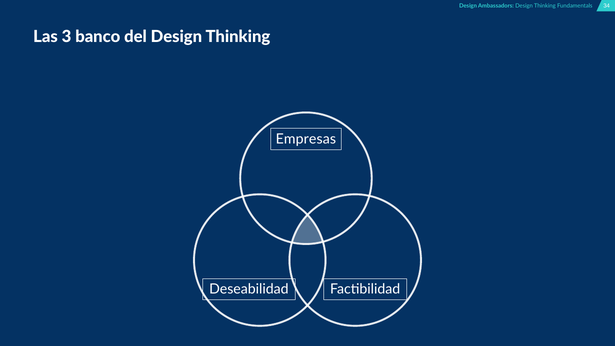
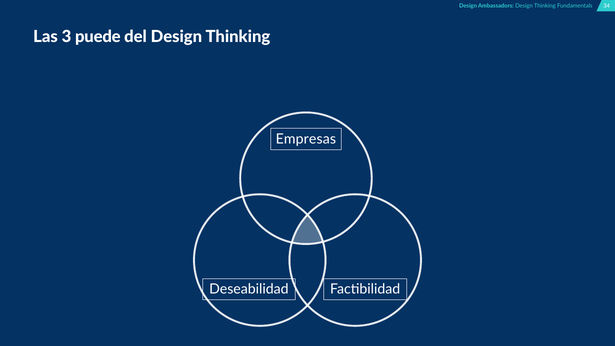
banco: banco -> puede (98, 37)
